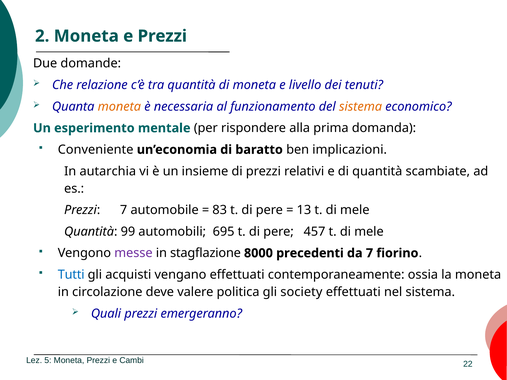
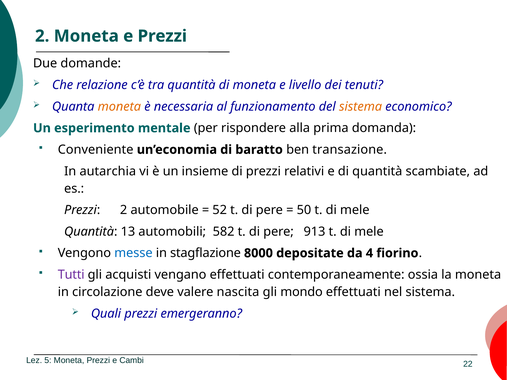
implicazioni: implicazioni -> transazione (350, 150)
Prezzi 7: 7 -> 2 (124, 210)
83: 83 -> 52 (220, 210)
13: 13 -> 50 (304, 210)
99: 99 -> 13 (128, 232)
695: 695 -> 582 (224, 232)
457: 457 -> 913 (315, 232)
messe colour: purple -> blue (133, 253)
precedenti: precedenti -> depositate (310, 253)
da 7: 7 -> 4 (369, 253)
Tutti colour: blue -> purple (71, 275)
politica: politica -> nascita (238, 292)
society: society -> mondo (302, 292)
